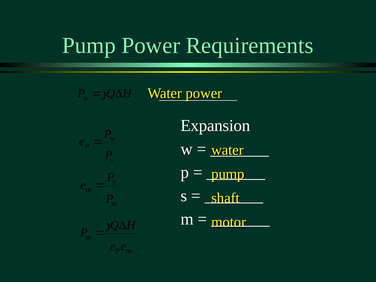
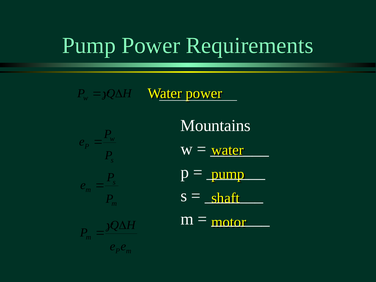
Expansion: Expansion -> Mountains (215, 126)
